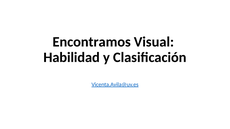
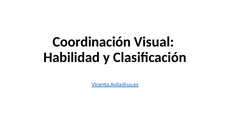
Encontramos: Encontramos -> Coordinación (92, 42)
